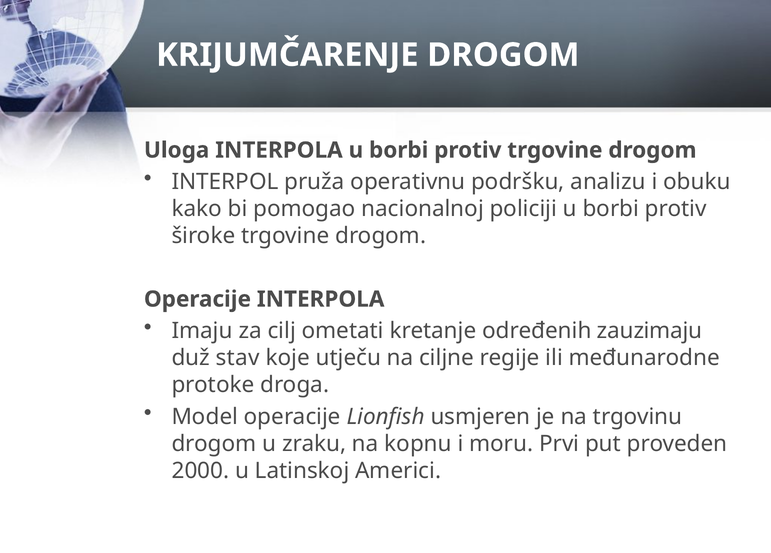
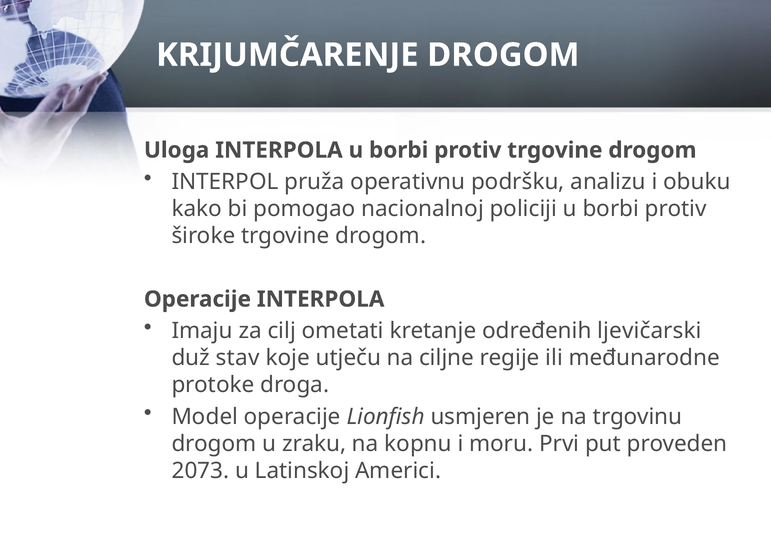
zauzimaju: zauzimaju -> ljevičarski (649, 331)
2000: 2000 -> 2073 (200, 471)
